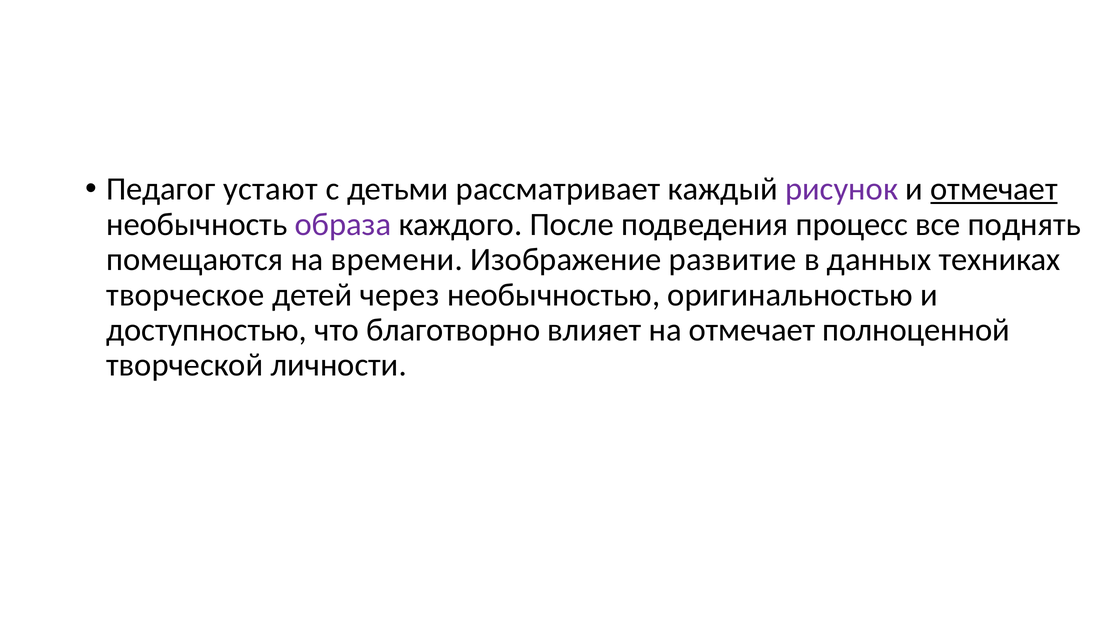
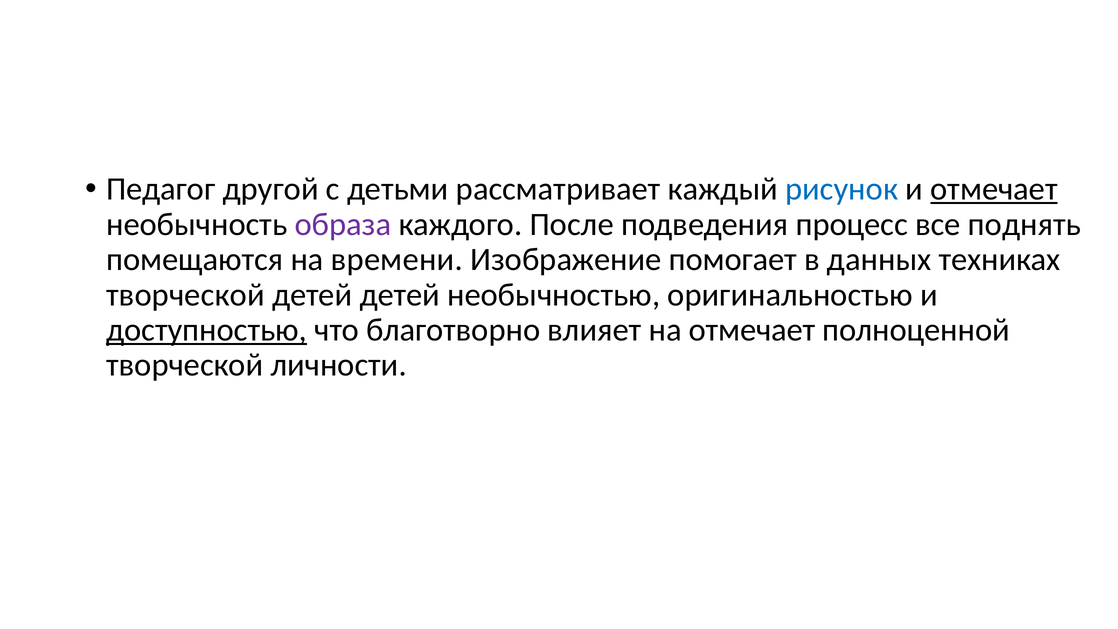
устают: устают -> другой (271, 189)
рисунок colour: purple -> blue (842, 189)
развитие: развитие -> помогает (733, 259)
творческое: творческое -> творческой (185, 295)
детей через: через -> детей (400, 295)
доступностью underline: none -> present (207, 330)
